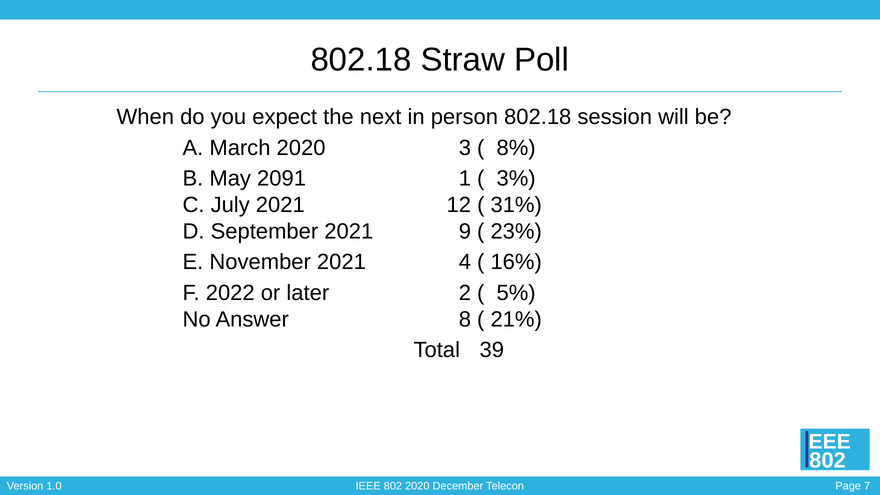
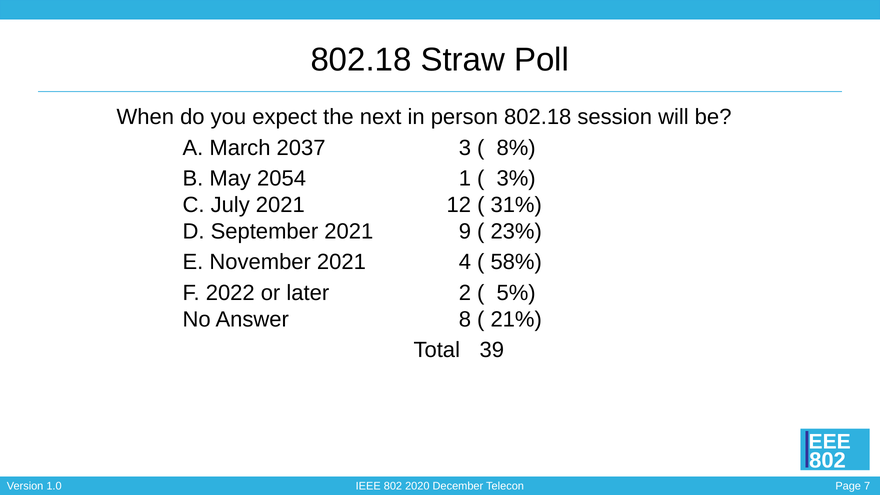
March 2020: 2020 -> 2037 (301, 148)
2091: 2091 -> 2054 (282, 179)
16%: 16% -> 58% (516, 262)
